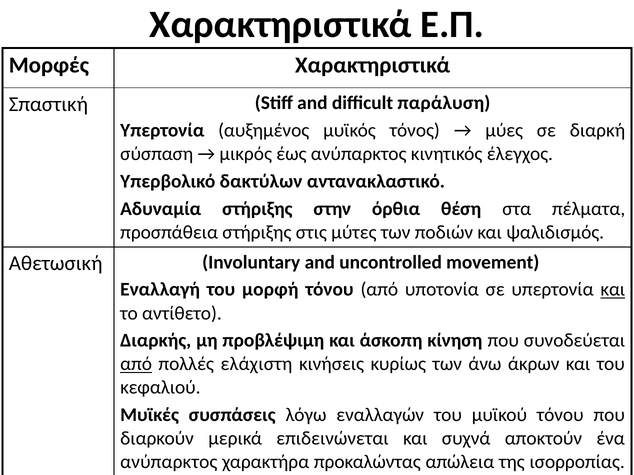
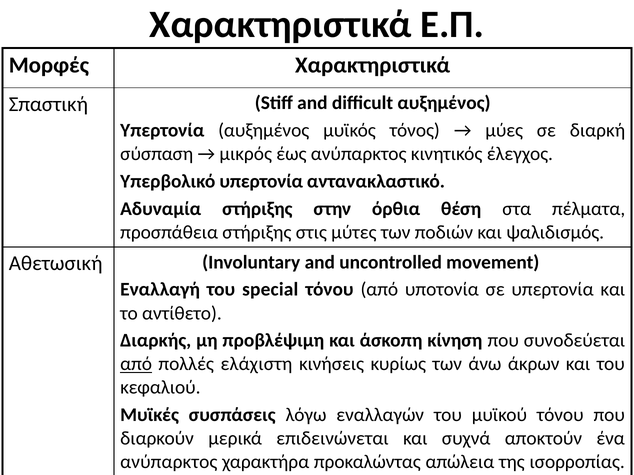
difficult παράλυση: παράλυση -> αυξημένος (444, 103)
Υπερβολικό δακτύλων: δακτύλων -> υπερτονία (261, 182)
μορφή: μορφή -> special (270, 290)
και underline: present -> none (613, 290)
